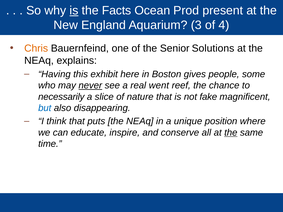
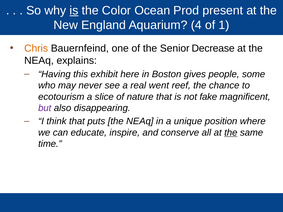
Facts: Facts -> Color (117, 10)
3: 3 -> 4 (196, 25)
4: 4 -> 1 (224, 25)
Solutions: Solutions -> Decrease (213, 48)
never underline: present -> none (90, 86)
necessarily: necessarily -> ecotourism (61, 97)
but colour: blue -> purple (45, 108)
